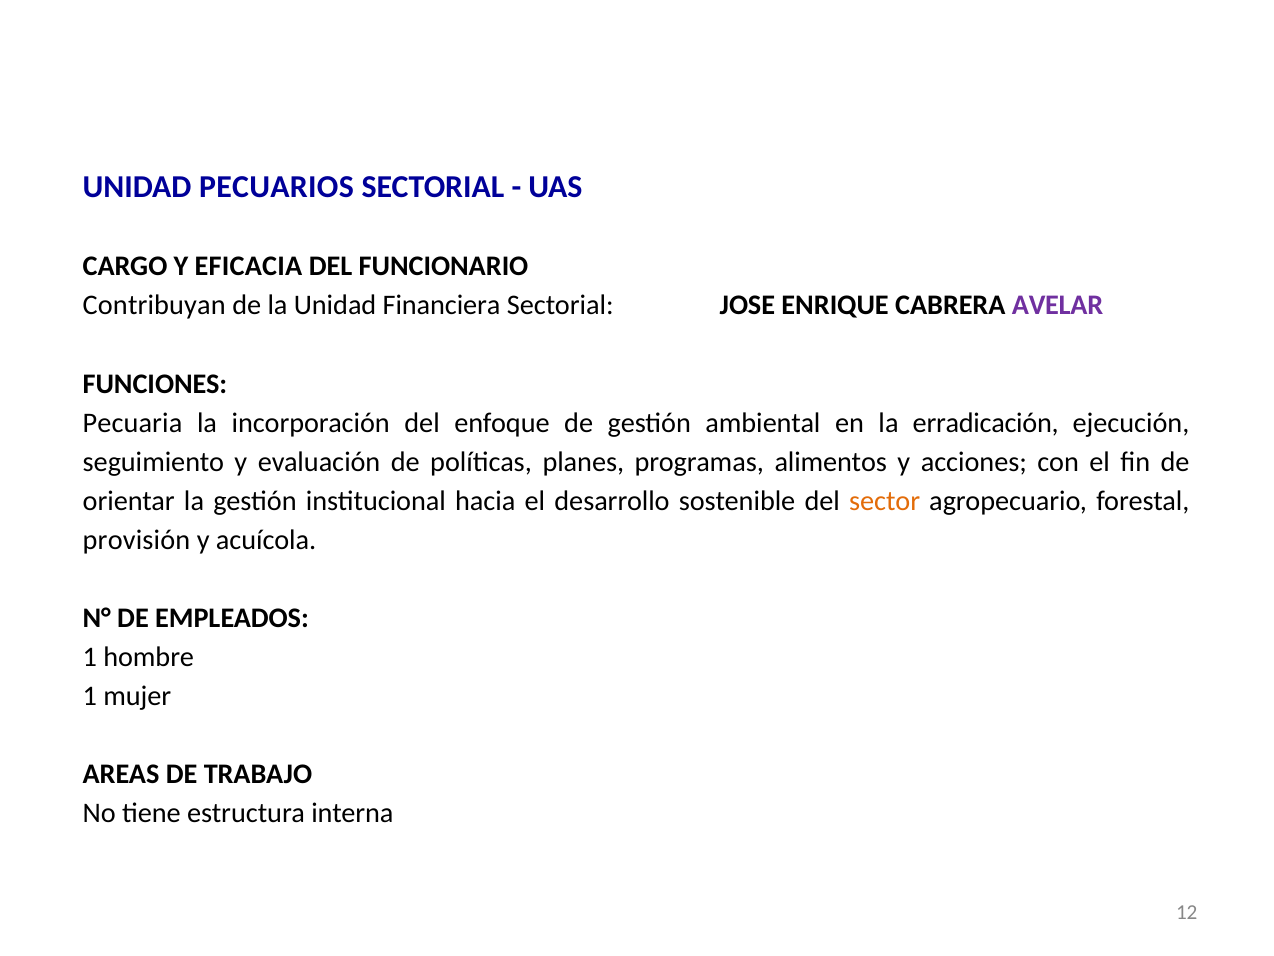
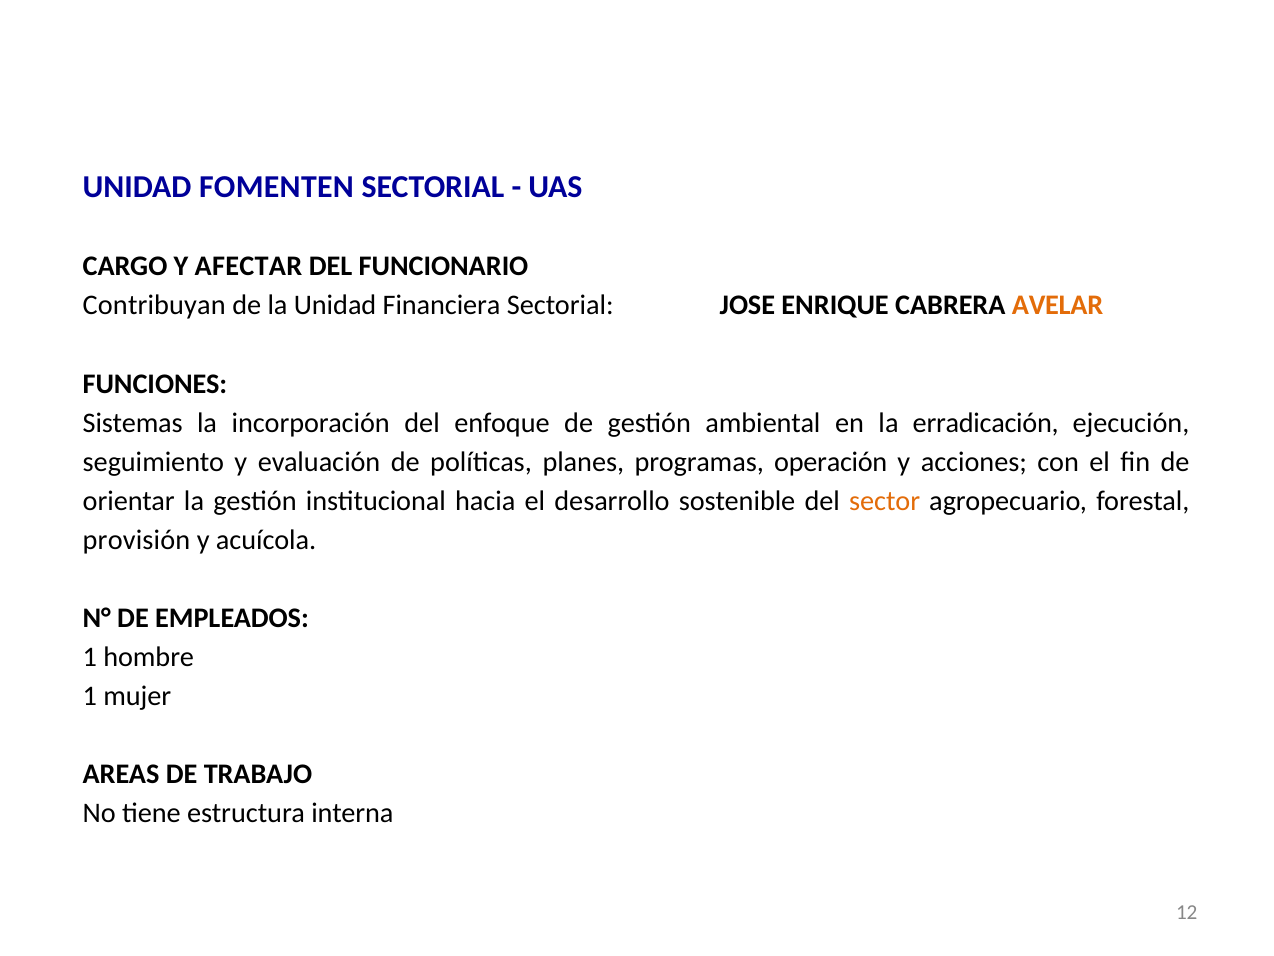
PECUARIOS: PECUARIOS -> FOMENTEN (276, 187)
EFICACIA: EFICACIA -> AFECTAR (248, 266)
AVELAR colour: purple -> orange (1058, 305)
Pecuaria: Pecuaria -> Sistemas (133, 423)
alimentos: alimentos -> operación (831, 462)
